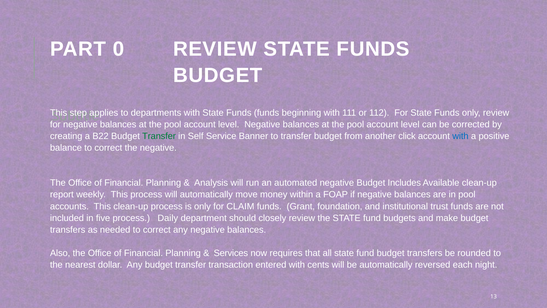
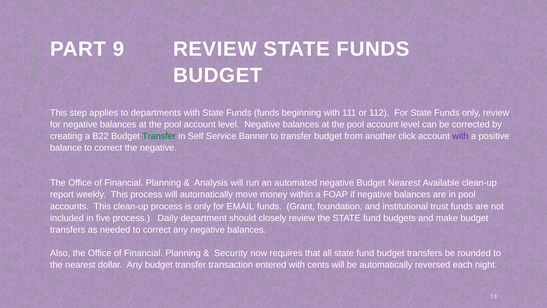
0: 0 -> 9 (118, 49)
with colour: blue -> purple (460, 136)
Budget Includes: Includes -> Nearest (404, 183)
CLAIM: CLAIM -> EMAIL (240, 206)
Services: Services -> Security (231, 253)
